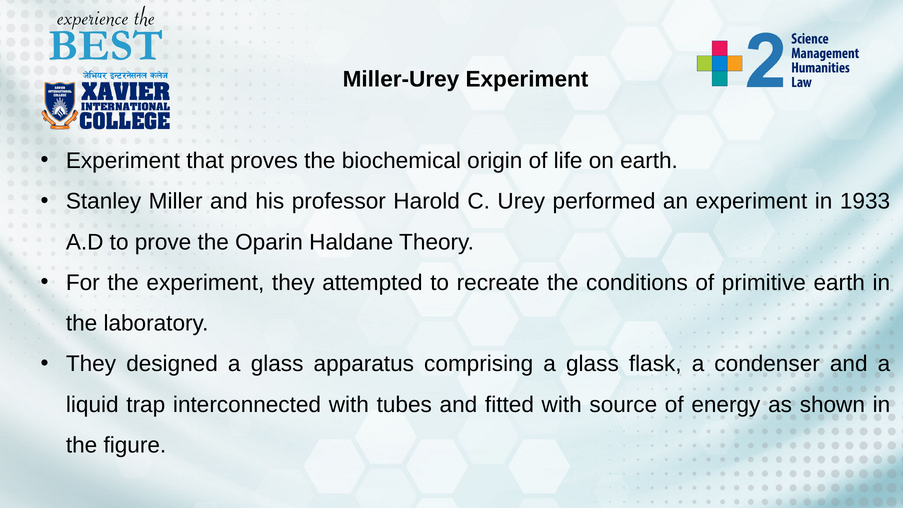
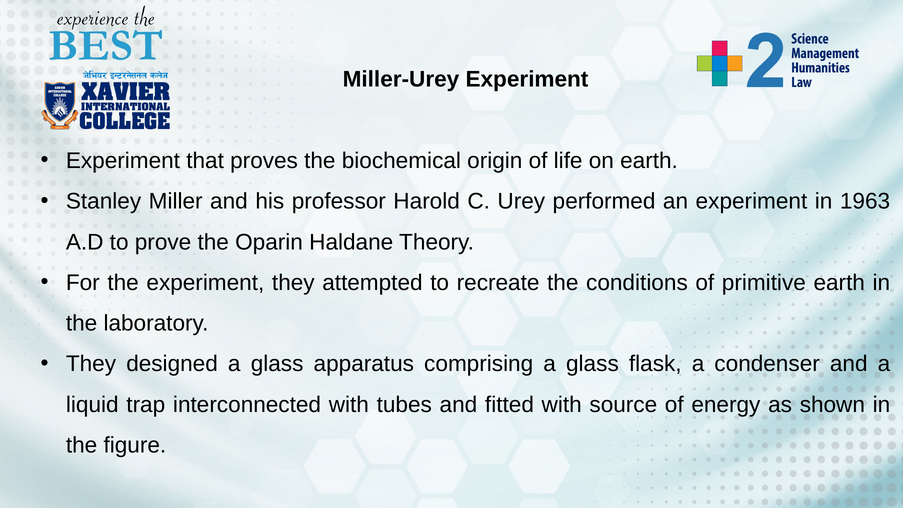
1933: 1933 -> 1963 (865, 201)
